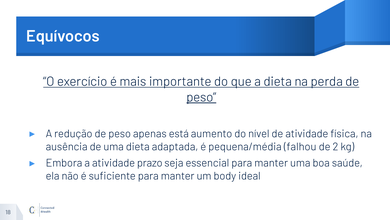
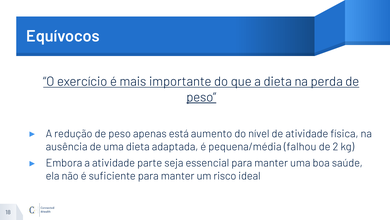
prazo: prazo -> parte (150, 163)
body: body -> risco (225, 176)
